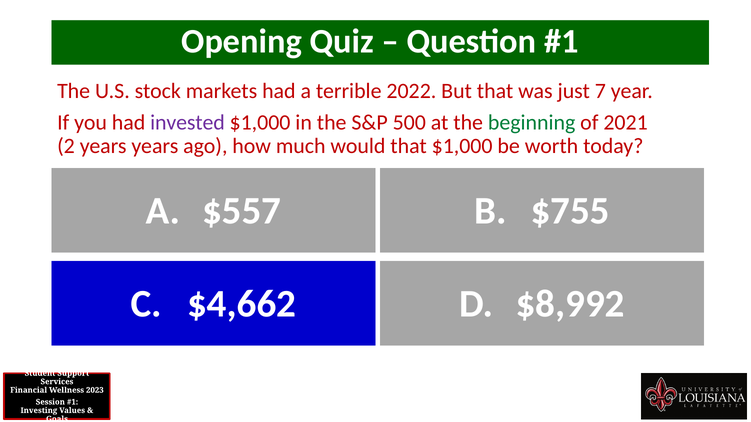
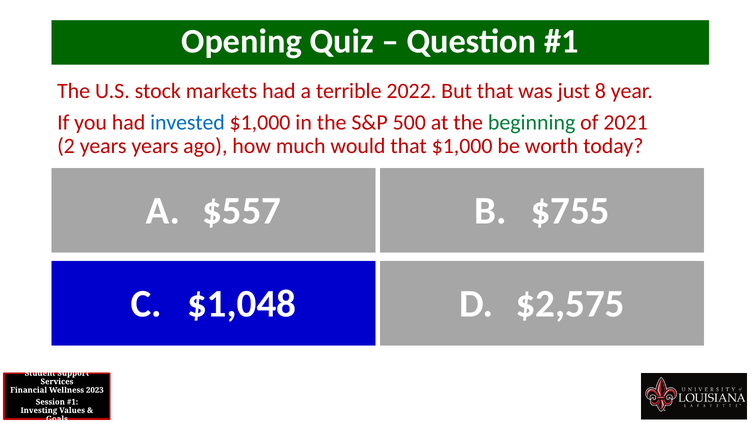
7: 7 -> 8 (600, 91)
invested colour: purple -> blue (187, 122)
$4,662: $4,662 -> $1,048 (242, 304)
$8,992: $8,992 -> $2,575 (570, 304)
